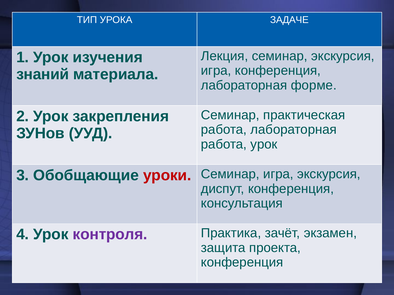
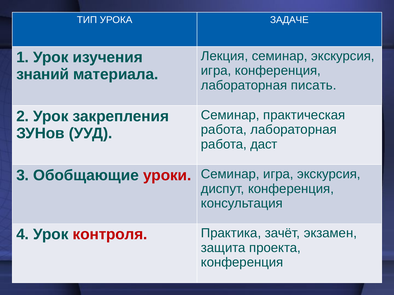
форме: форме -> писать (314, 85)
работа урок: урок -> даст (264, 145)
контроля colour: purple -> red (110, 235)
